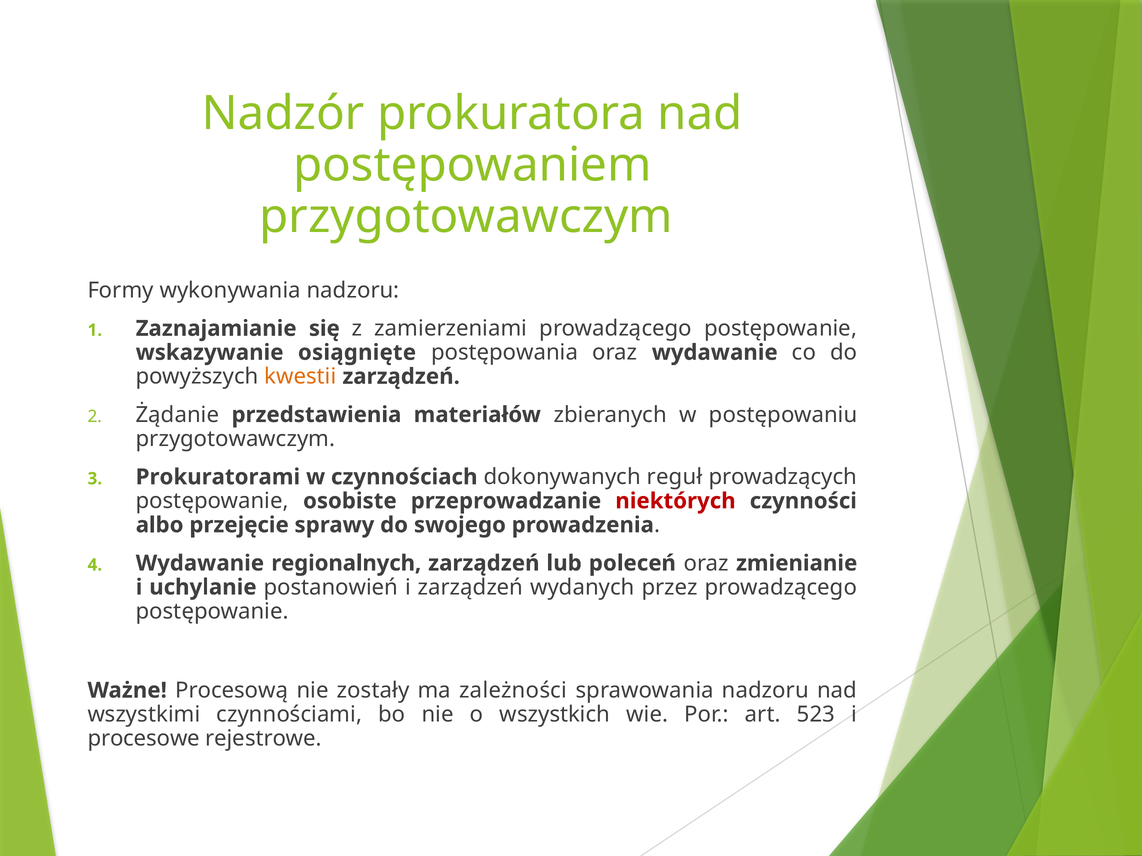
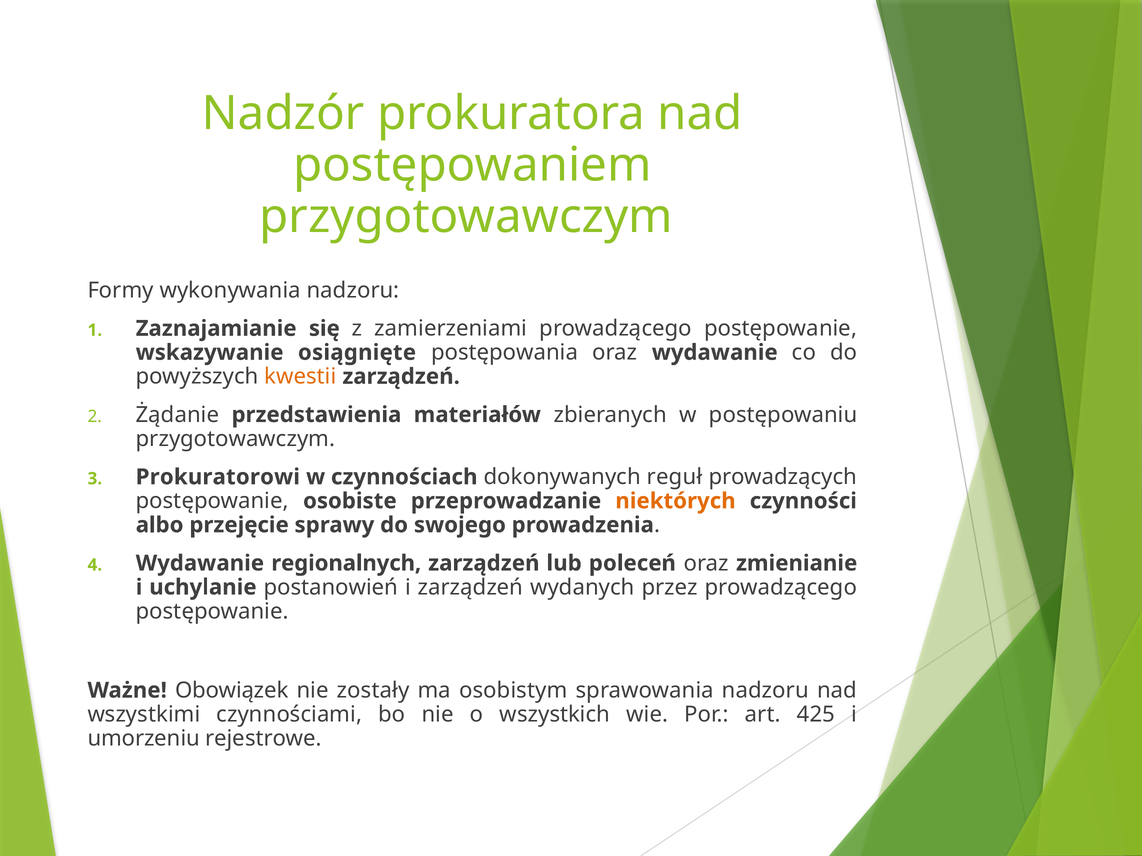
Prokuratorami: Prokuratorami -> Prokuratorowi (218, 477)
niektórych colour: red -> orange (675, 501)
Procesową: Procesową -> Obowiązek (232, 691)
zależności: zależności -> osobistym (513, 691)
523: 523 -> 425 (816, 715)
procesowe: procesowe -> umorzeniu (144, 739)
